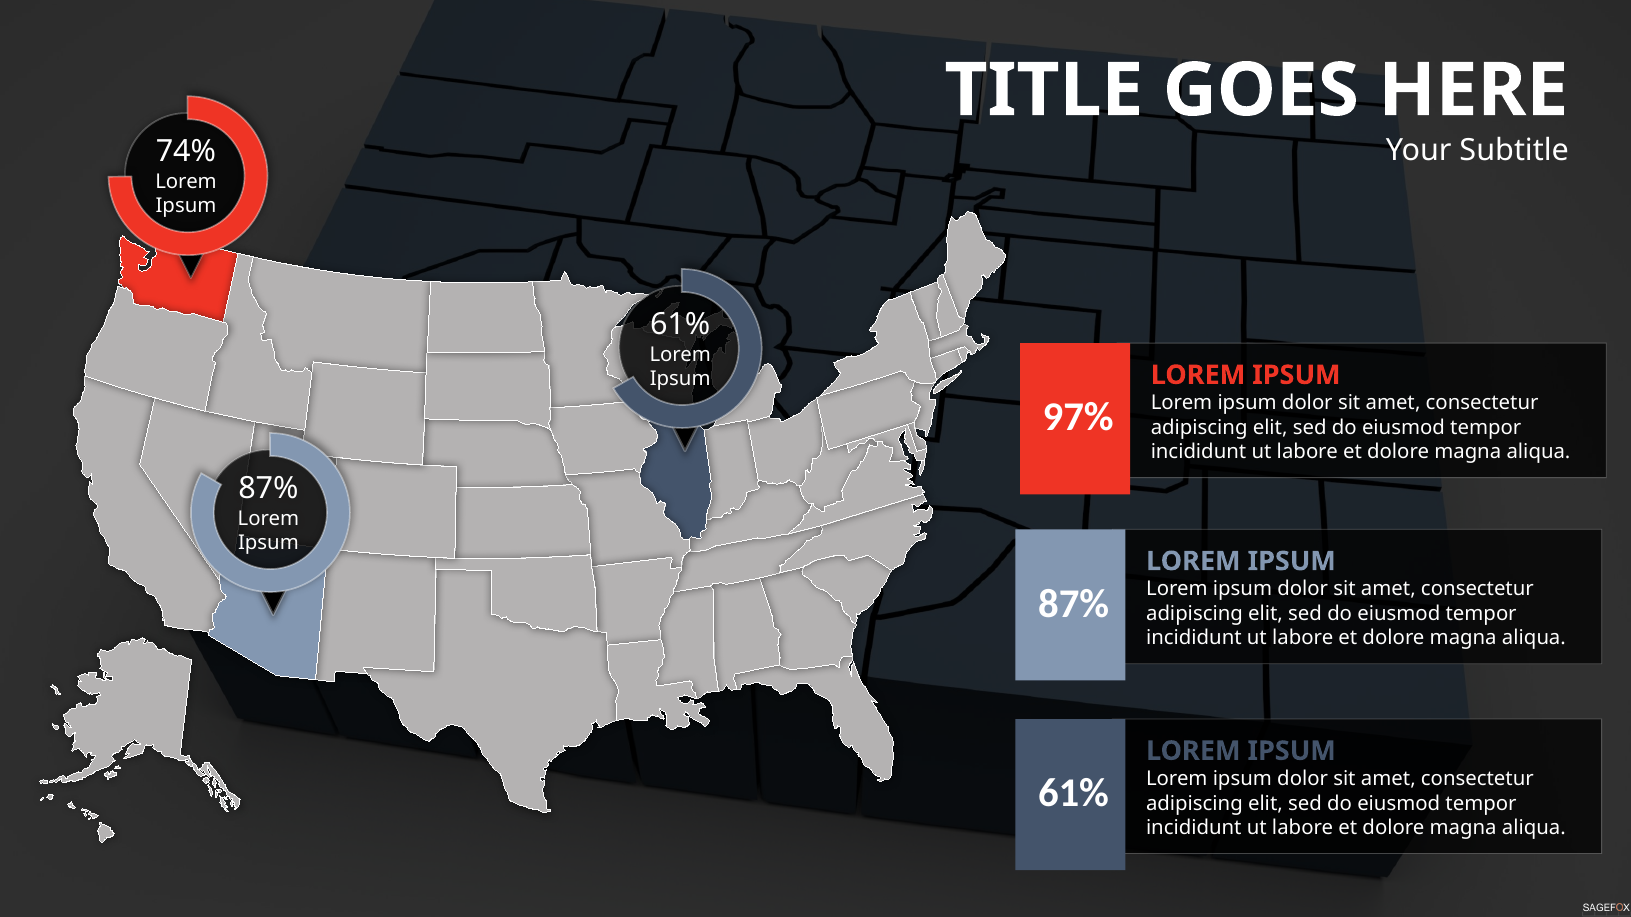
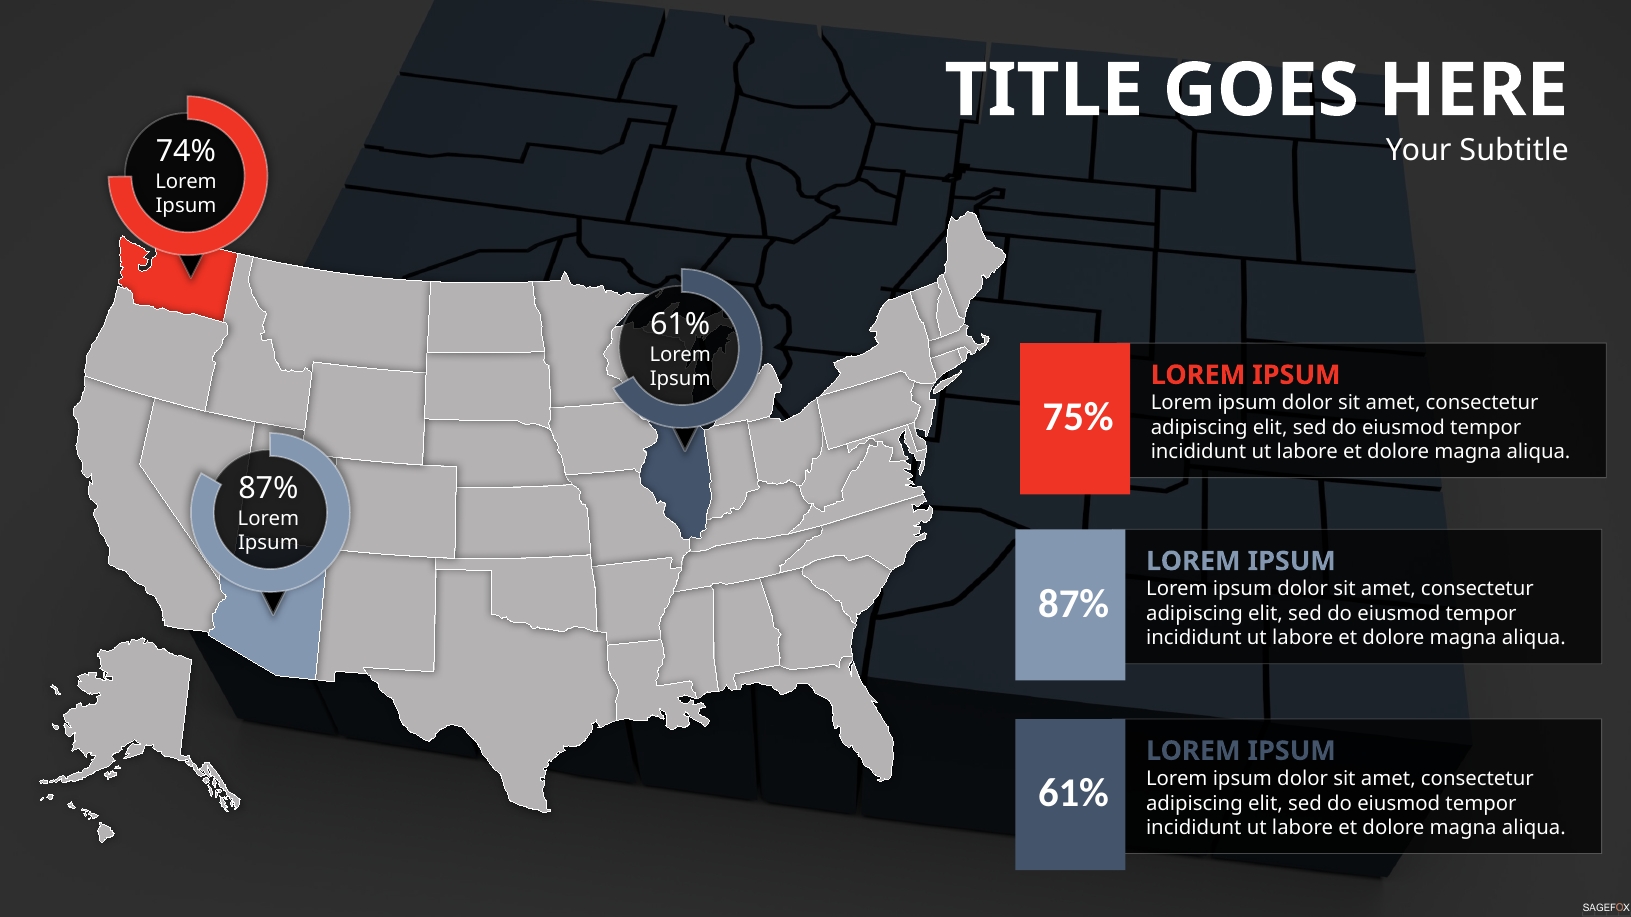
97%: 97% -> 75% (1078, 418)
